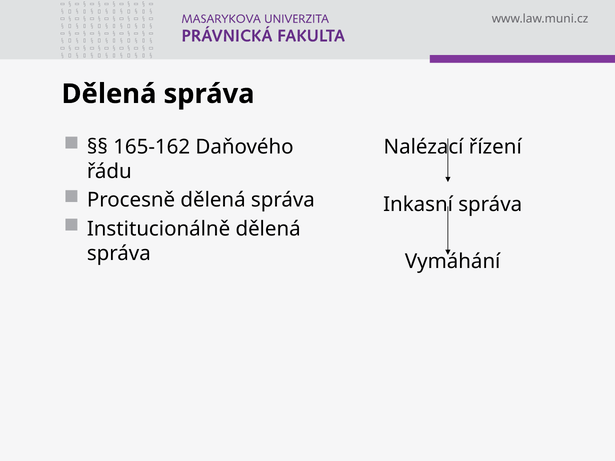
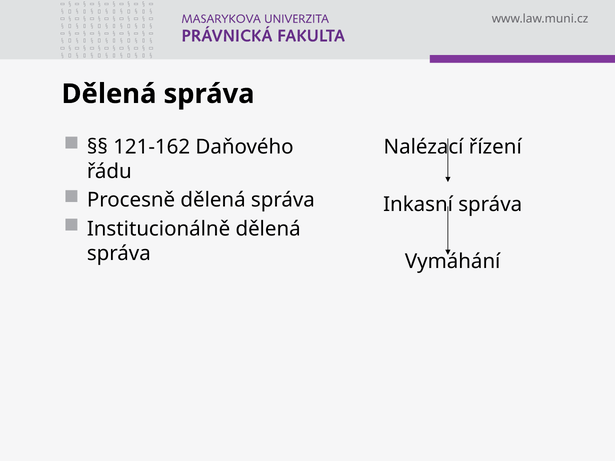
165-162: 165-162 -> 121-162 (152, 147)
